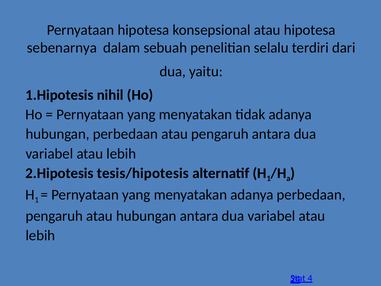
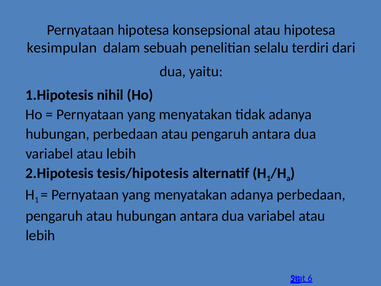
sebenarnya: sebenarnya -> kesimpulan (62, 48)
4: 4 -> 6 (310, 278)
